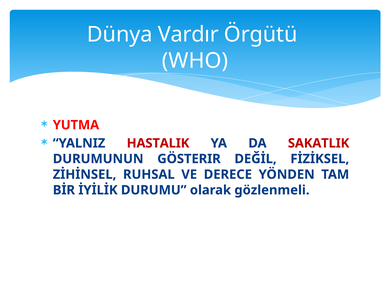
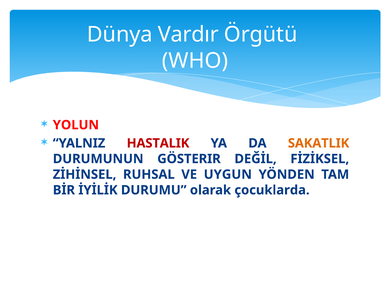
YUTMA: YUTMA -> YOLUN (76, 125)
SAKATLIK colour: red -> orange (319, 143)
DERECE: DERECE -> UYGUN (228, 174)
gözlenmeli: gözlenmeli -> çocuklarda (272, 190)
